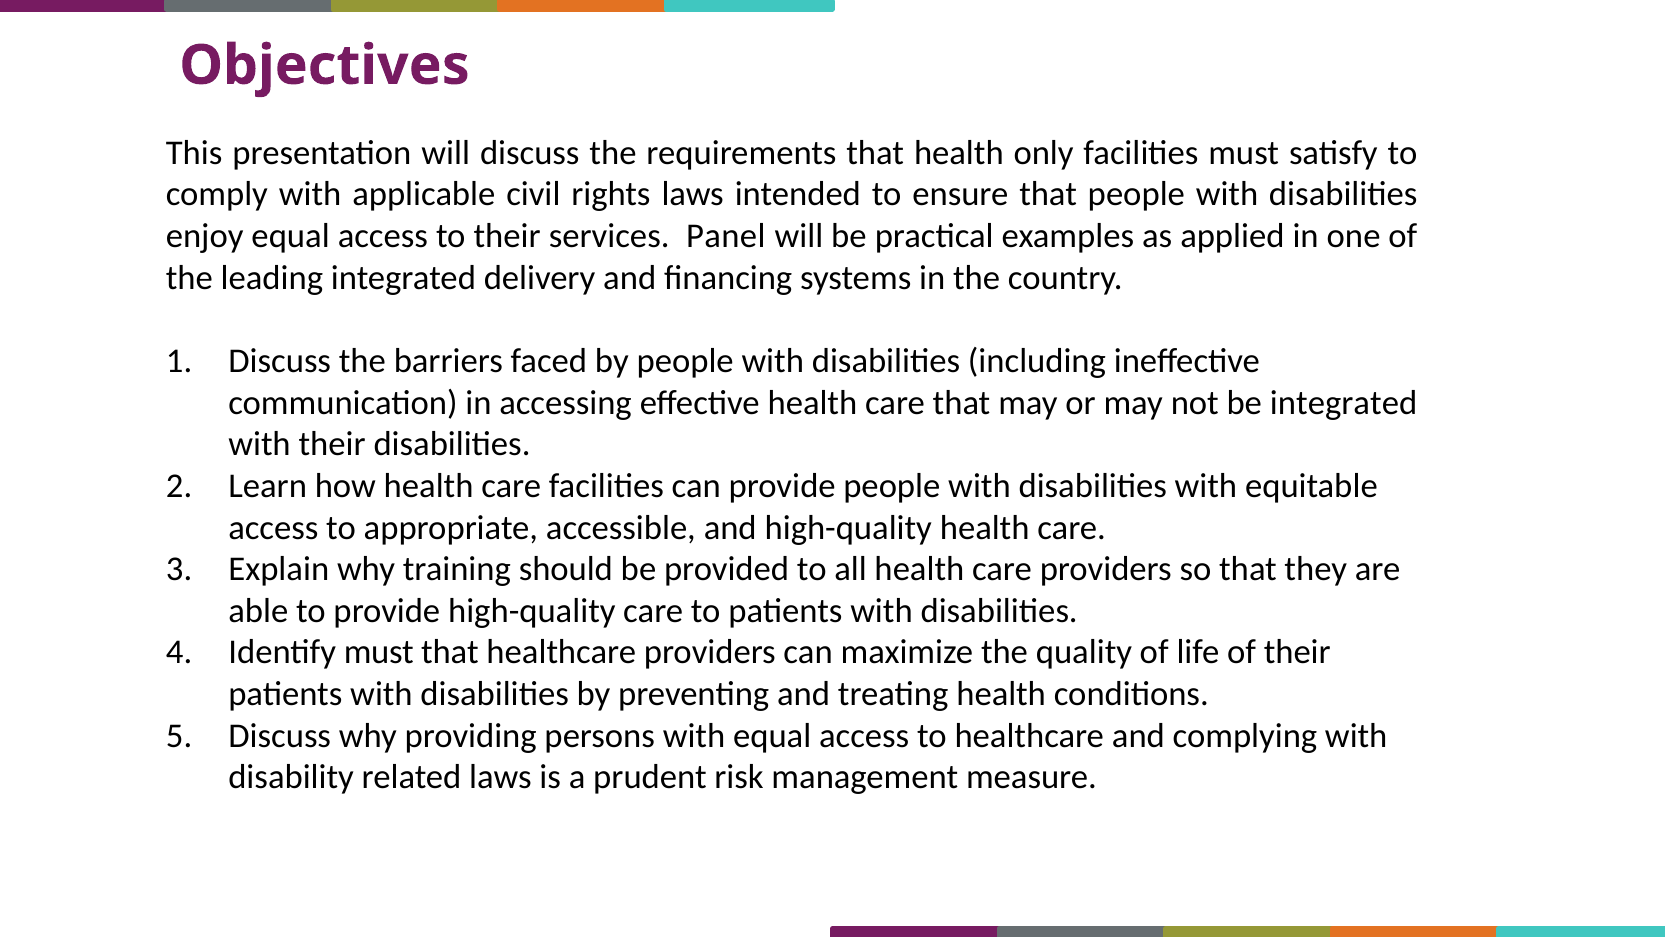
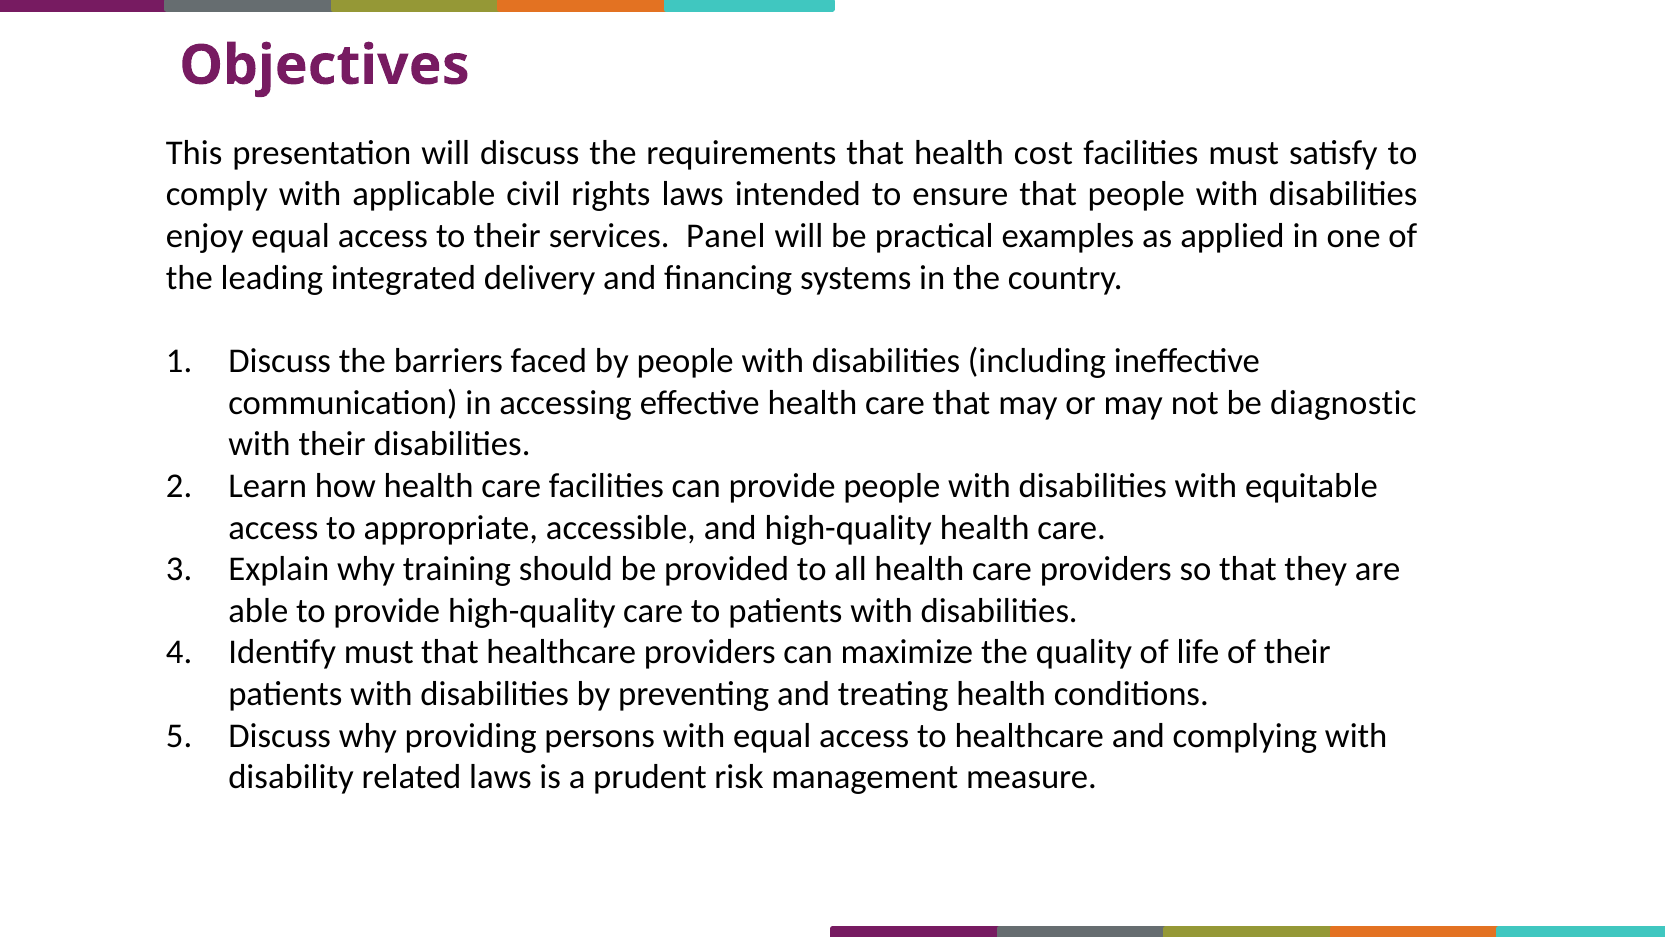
only: only -> cost (1043, 153)
be integrated: integrated -> diagnostic (1343, 403)
